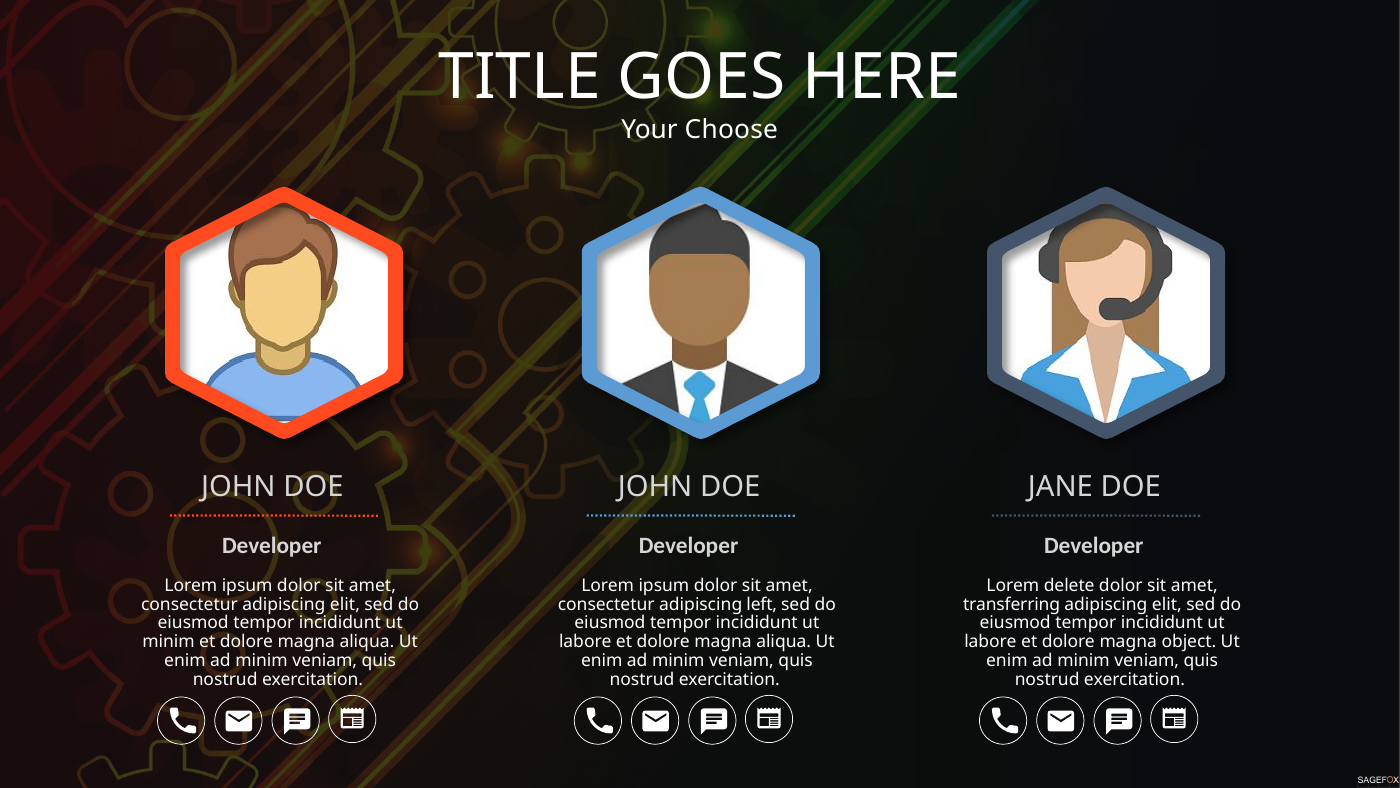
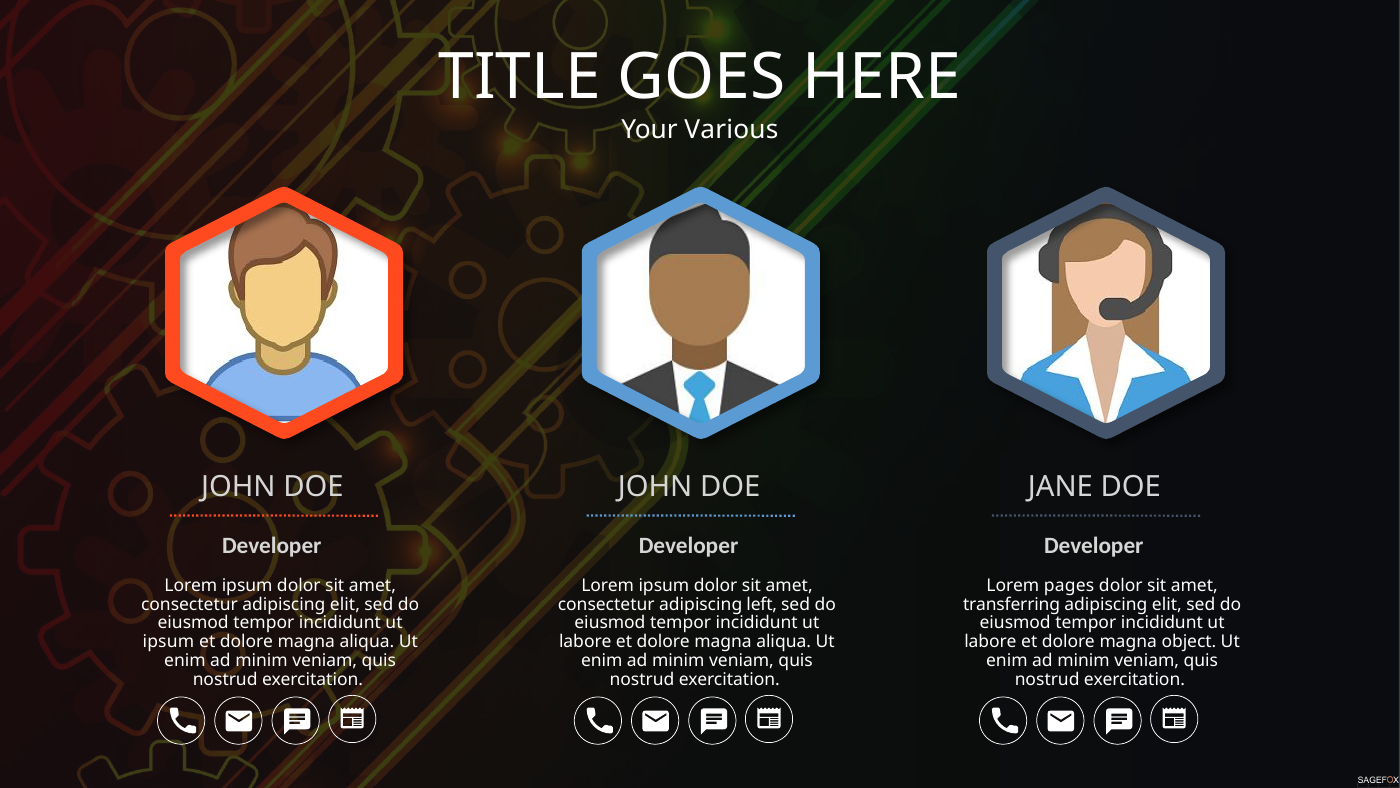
Choose: Choose -> Various (731, 129)
delete: delete -> pages (1069, 585)
minim: minim -> ipsum (168, 642)
